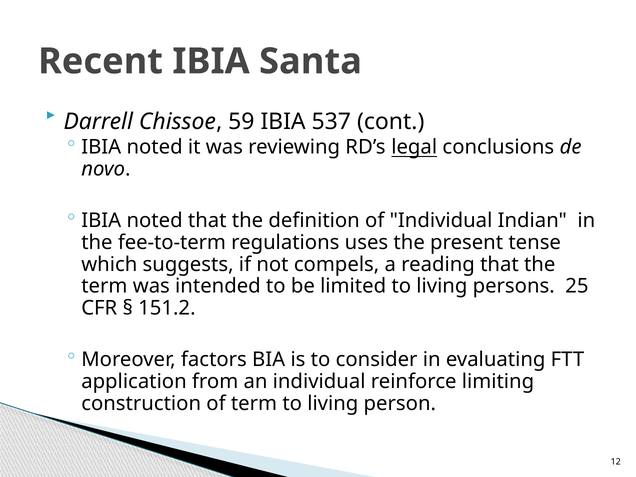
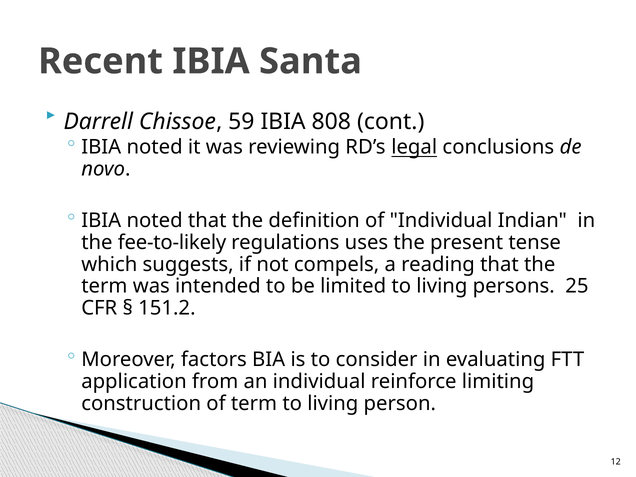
537: 537 -> 808 (331, 122)
fee-to-term: fee-to-term -> fee-to-likely (172, 242)
